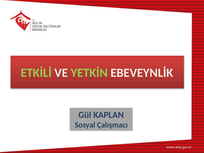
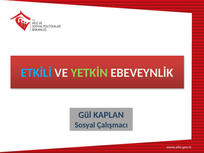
ETKİLİ colour: light green -> light blue (36, 73)
